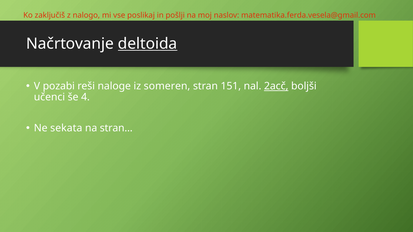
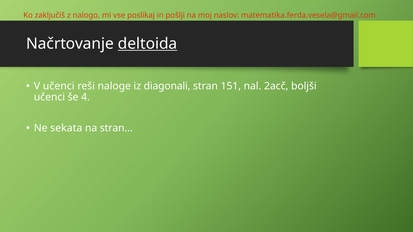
V pozabi: pozabi -> učenci (59, 86)
someren: someren -> diagonali (167, 86)
2acč underline: present -> none (276, 86)
